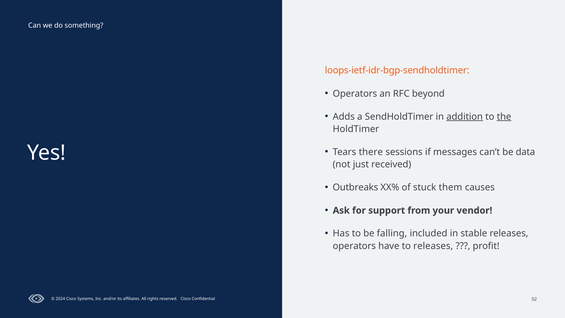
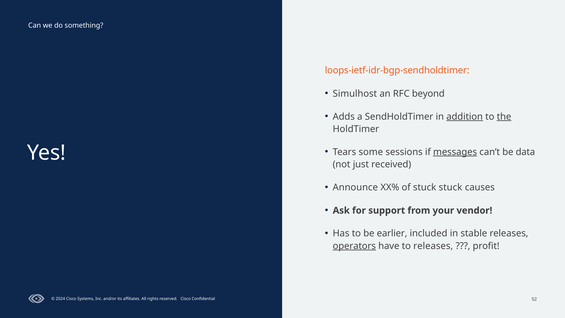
Operators: Operators -> Simulhost (355, 94)
there: there -> some (371, 152)
messages underline: none -> present (455, 152)
Outbreaks: Outbreaks -> Announce (355, 187)
stuck them: them -> stuck (450, 187)
falling: falling -> earlier (392, 233)
operators underline: none -> present (354, 246)
